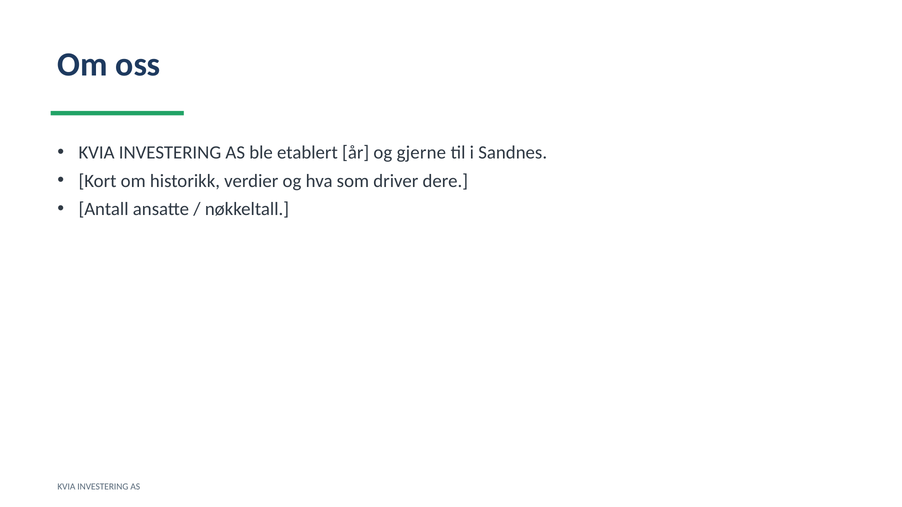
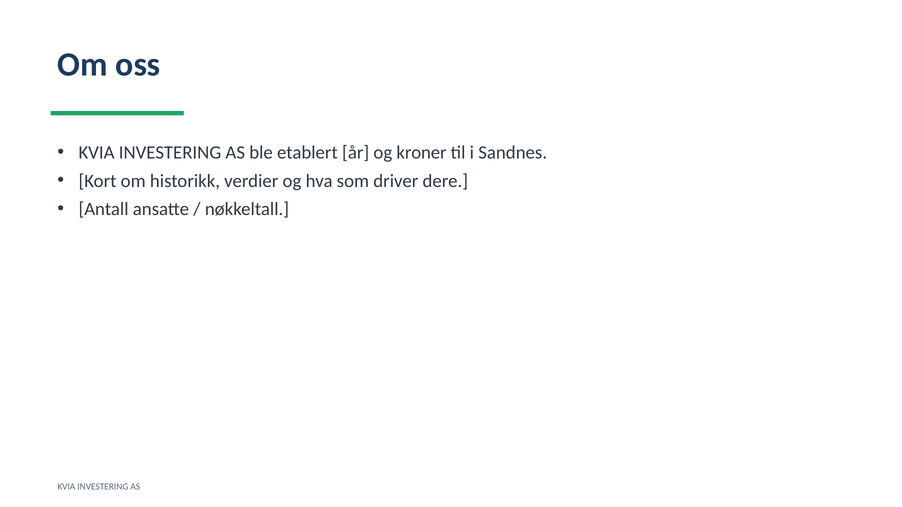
gjerne: gjerne -> kroner (422, 153)
